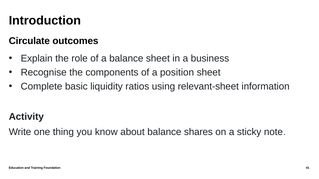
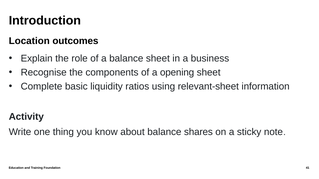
Circulate: Circulate -> Location (29, 41)
position: position -> opening (177, 73)
